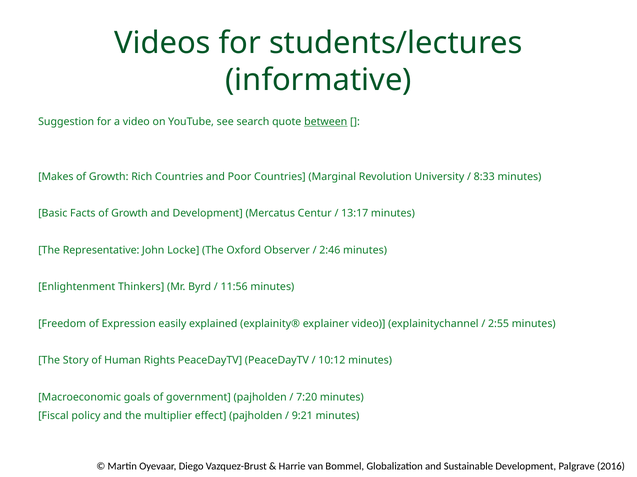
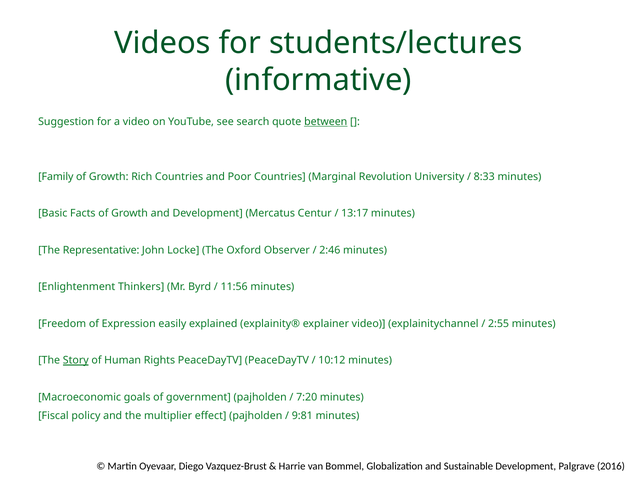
Makes: Makes -> Family (56, 177)
Story underline: none -> present (76, 361)
9:21: 9:21 -> 9:81 (302, 416)
